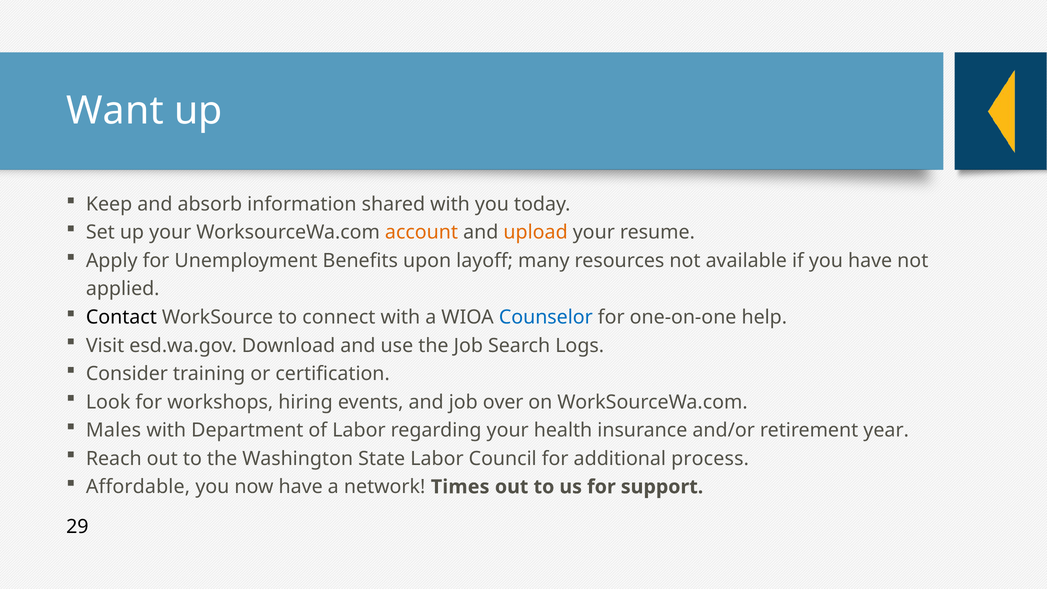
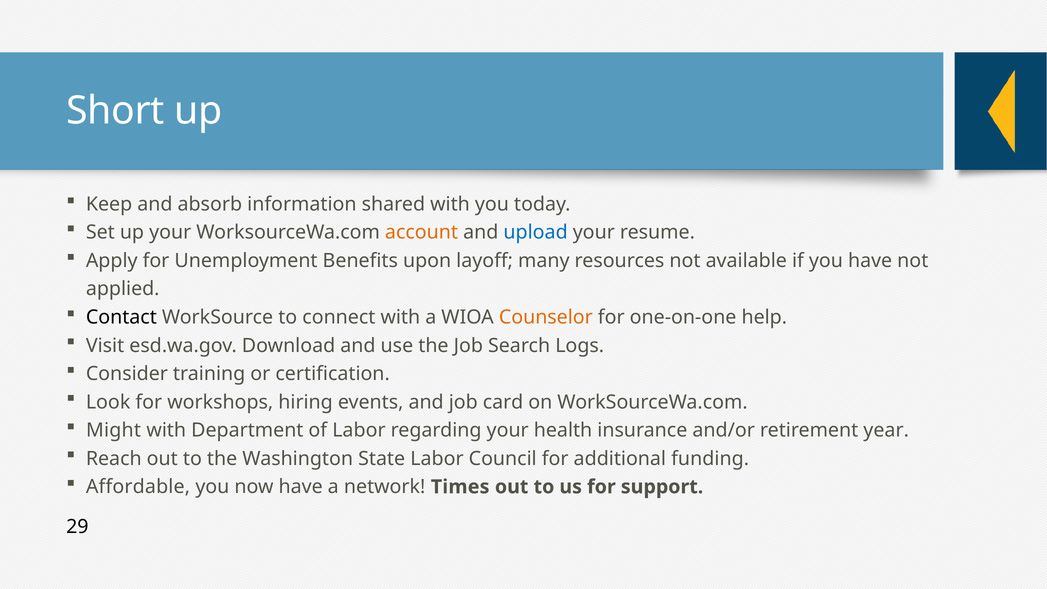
Want: Want -> Short (115, 111)
upload colour: orange -> blue (536, 232)
Counselor colour: blue -> orange (546, 317)
over: over -> card (503, 402)
Males: Males -> Might (114, 430)
process: process -> funding (710, 459)
